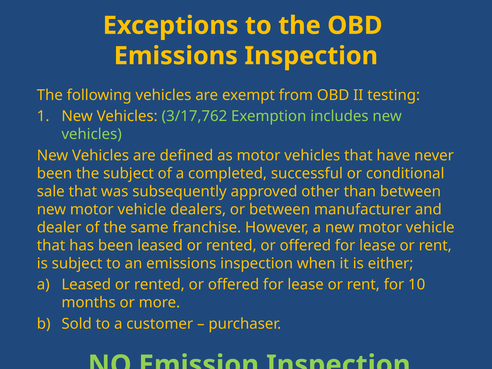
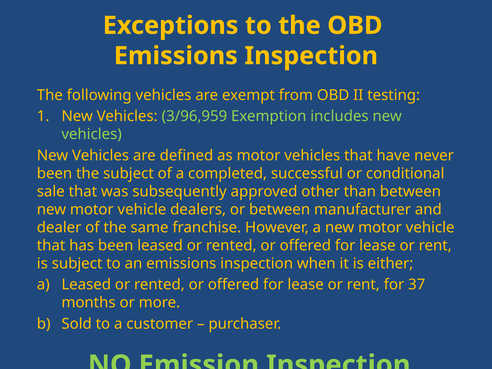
3/17,762: 3/17,762 -> 3/96,959 (194, 116)
10: 10 -> 37 (417, 285)
